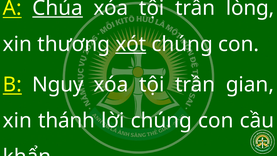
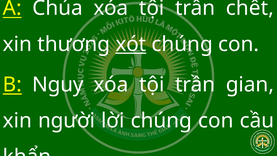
Chúa underline: present -> none (58, 8)
lòng: lòng -> chết (250, 8)
thánh: thánh -> người (67, 121)
